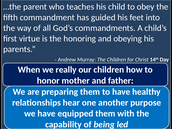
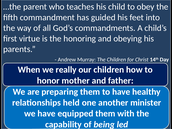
hear: hear -> held (71, 103)
purpose: purpose -> minister (146, 103)
